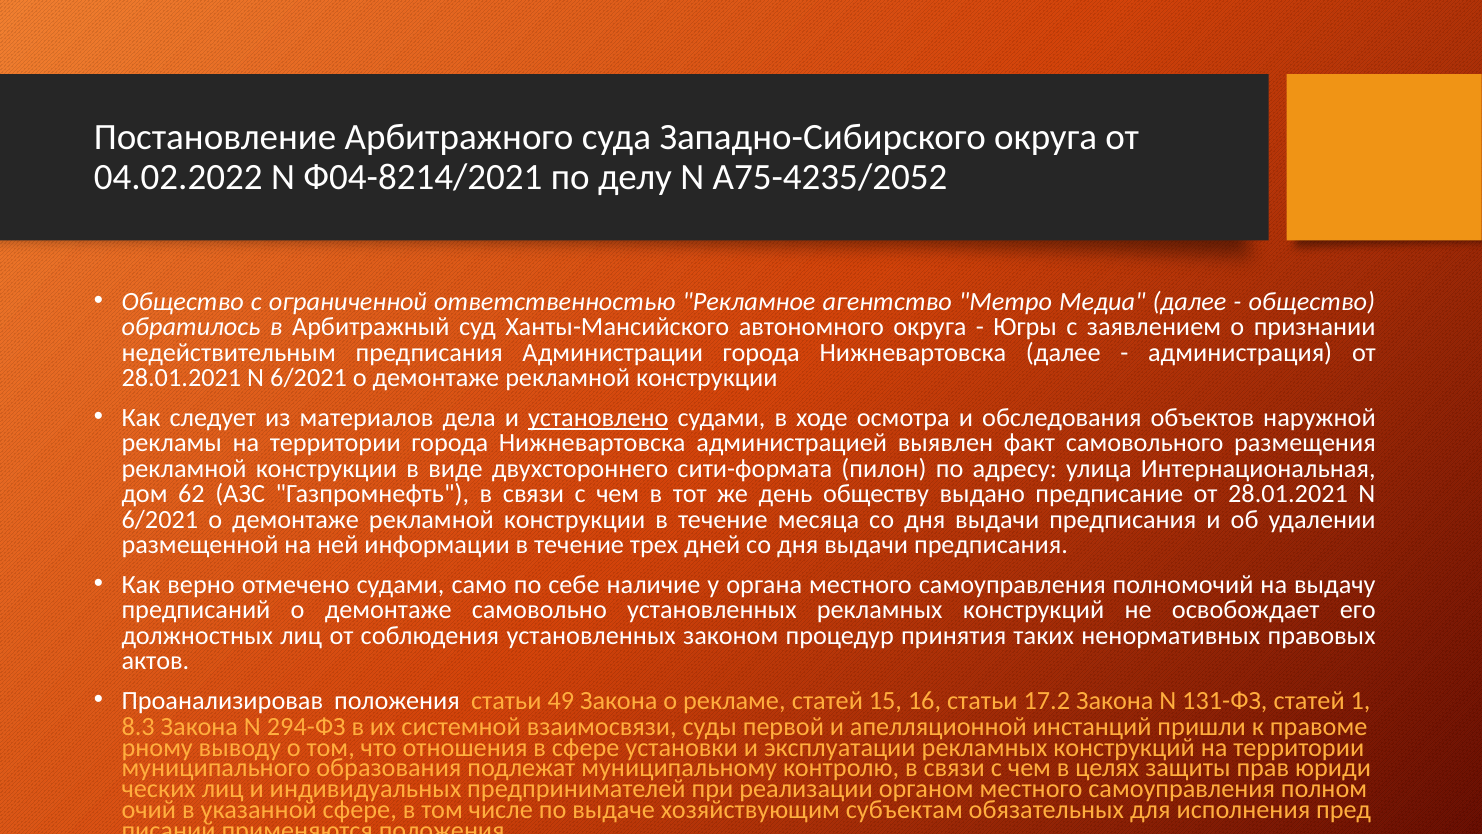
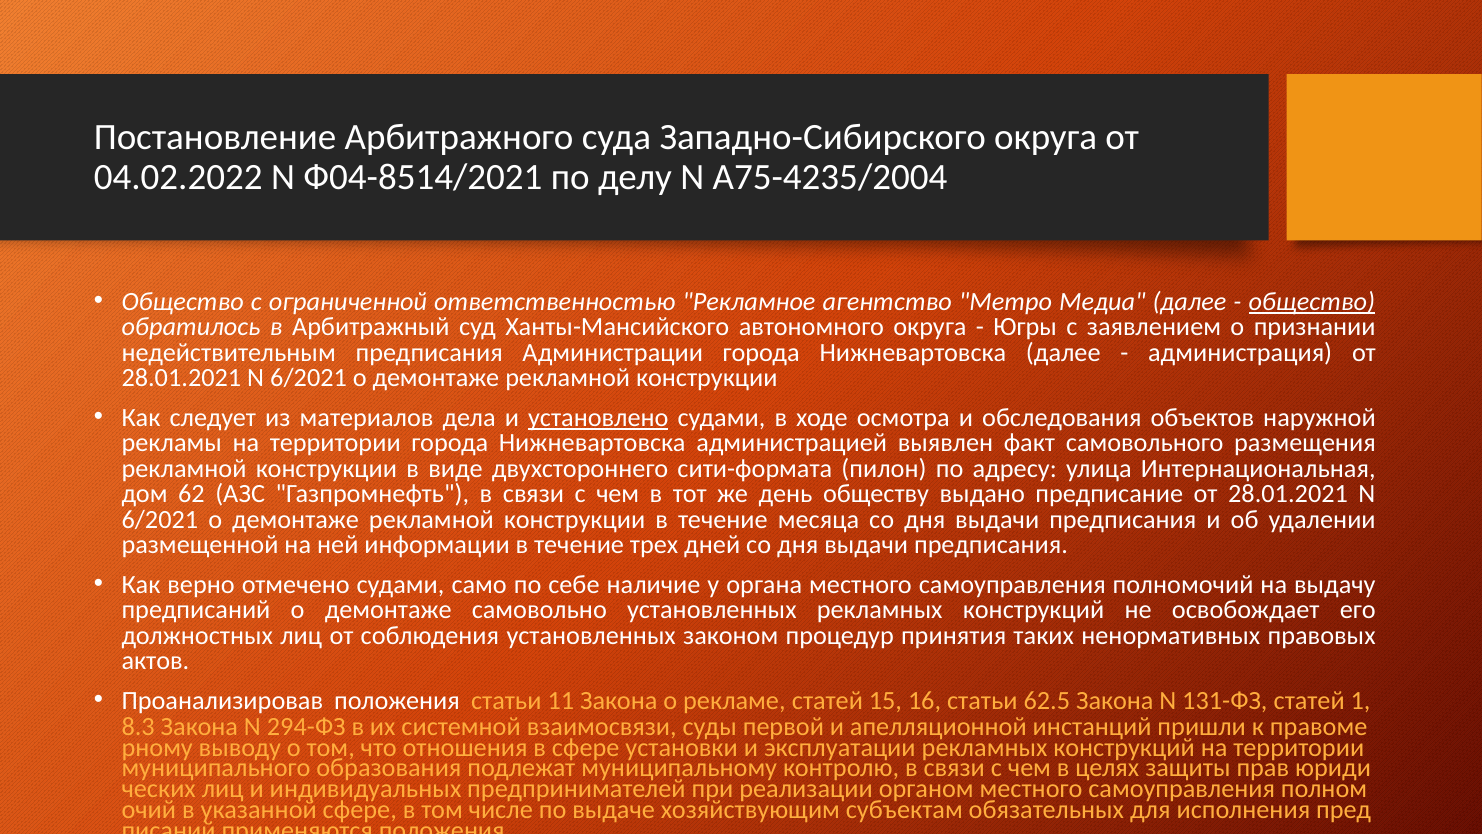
Ф04-8214/2021: Ф04-8214/2021 -> Ф04-8514/2021 (423, 177)
А75-4235/2052: А75-4235/2052 -> А75-4235/2004 (830, 177)
общество underline: none -> present (1312, 301)
49: 49 -> 11 (561, 700)
17.2: 17.2 -> 62.5 (1047, 700)
